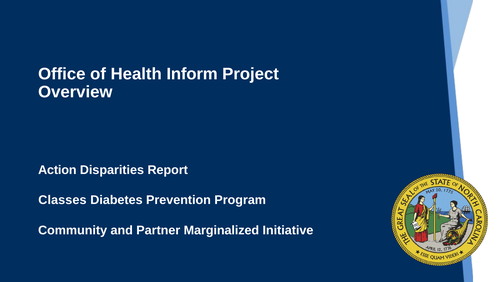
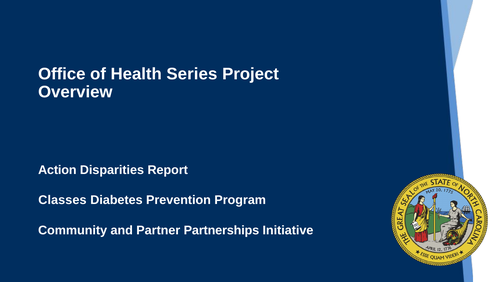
Inform: Inform -> Series (192, 74)
Marginalized: Marginalized -> Partnerships (221, 231)
